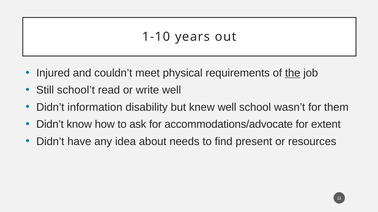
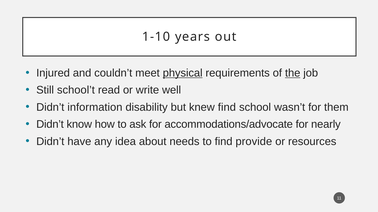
physical underline: none -> present (183, 73)
knew well: well -> find (227, 108)
extent: extent -> nearly (326, 125)
present: present -> provide (254, 142)
